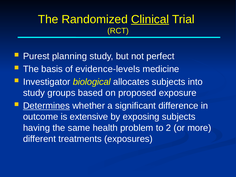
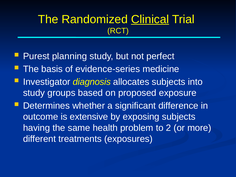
evidence-levels: evidence-levels -> evidence-series (108, 69)
biological: biological -> diagnosis (92, 82)
Determines underline: present -> none (46, 106)
